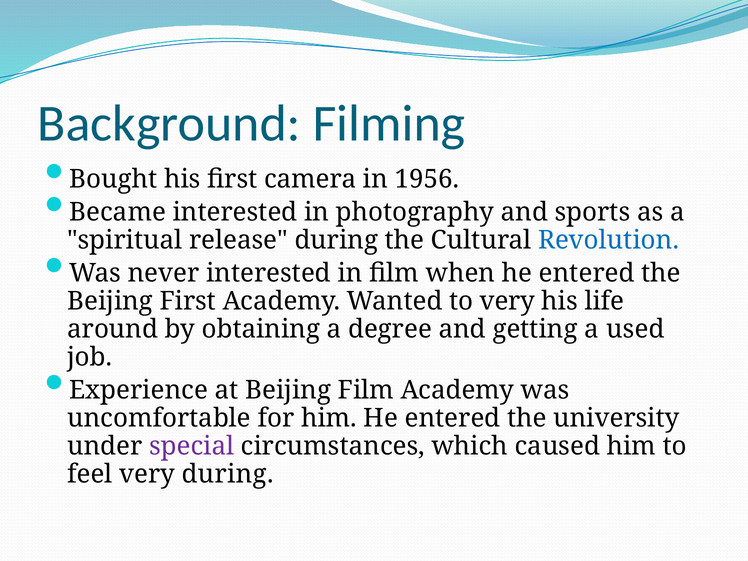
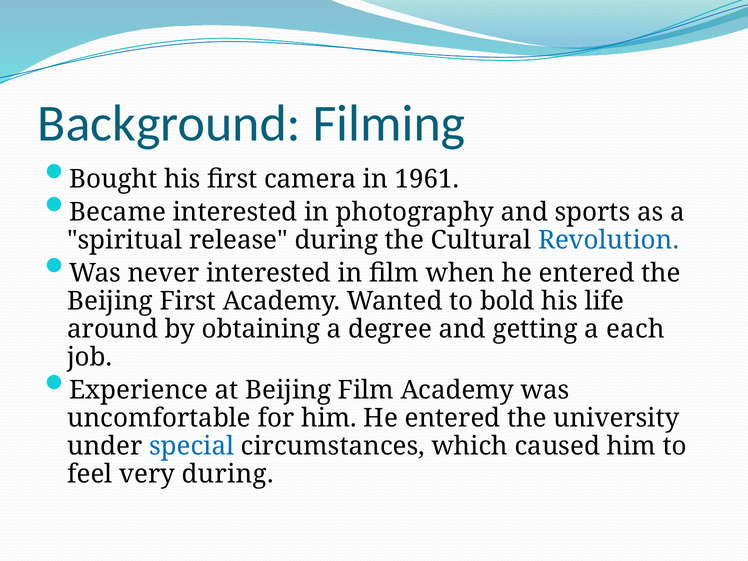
1956: 1956 -> 1961 (427, 179)
to very: very -> bold (507, 301)
used: used -> each (635, 329)
special colour: purple -> blue (192, 446)
